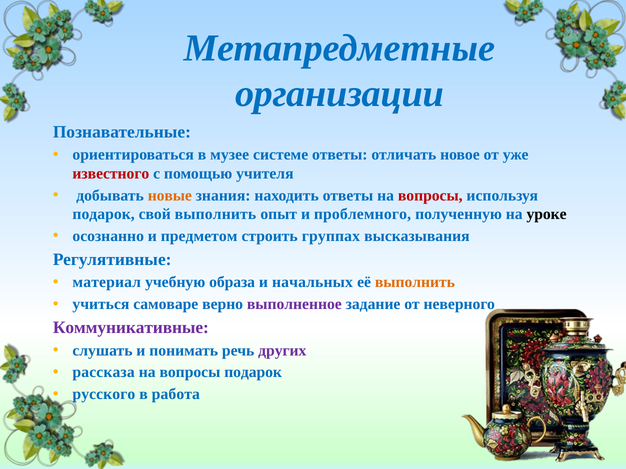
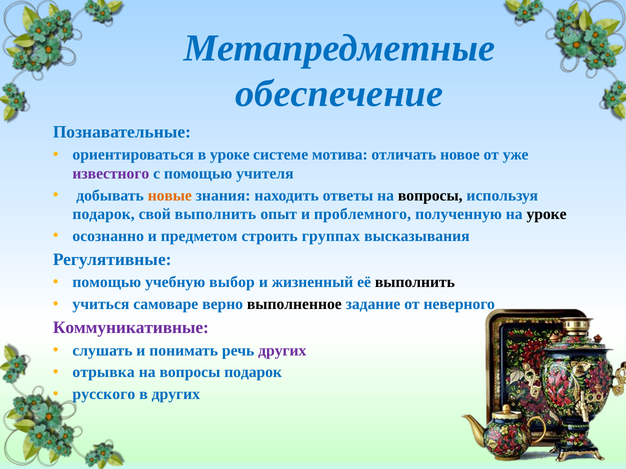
организации: организации -> обеспечение (339, 94)
в музее: музее -> уроке (230, 155)
системе ответы: ответы -> мотива (340, 155)
известного colour: red -> purple (111, 174)
вопросы colour: red -> black (430, 196)
материал: материал -> помощью (107, 283)
образа: образа -> выбор (232, 283)
начальных: начальных -> жизненный (313, 283)
выполнить colour: orange -> black (415, 283)
выполненное colour: purple -> black (294, 305)
рассказа: рассказа -> отрывка (104, 373)
в работа: работа -> других (176, 395)
